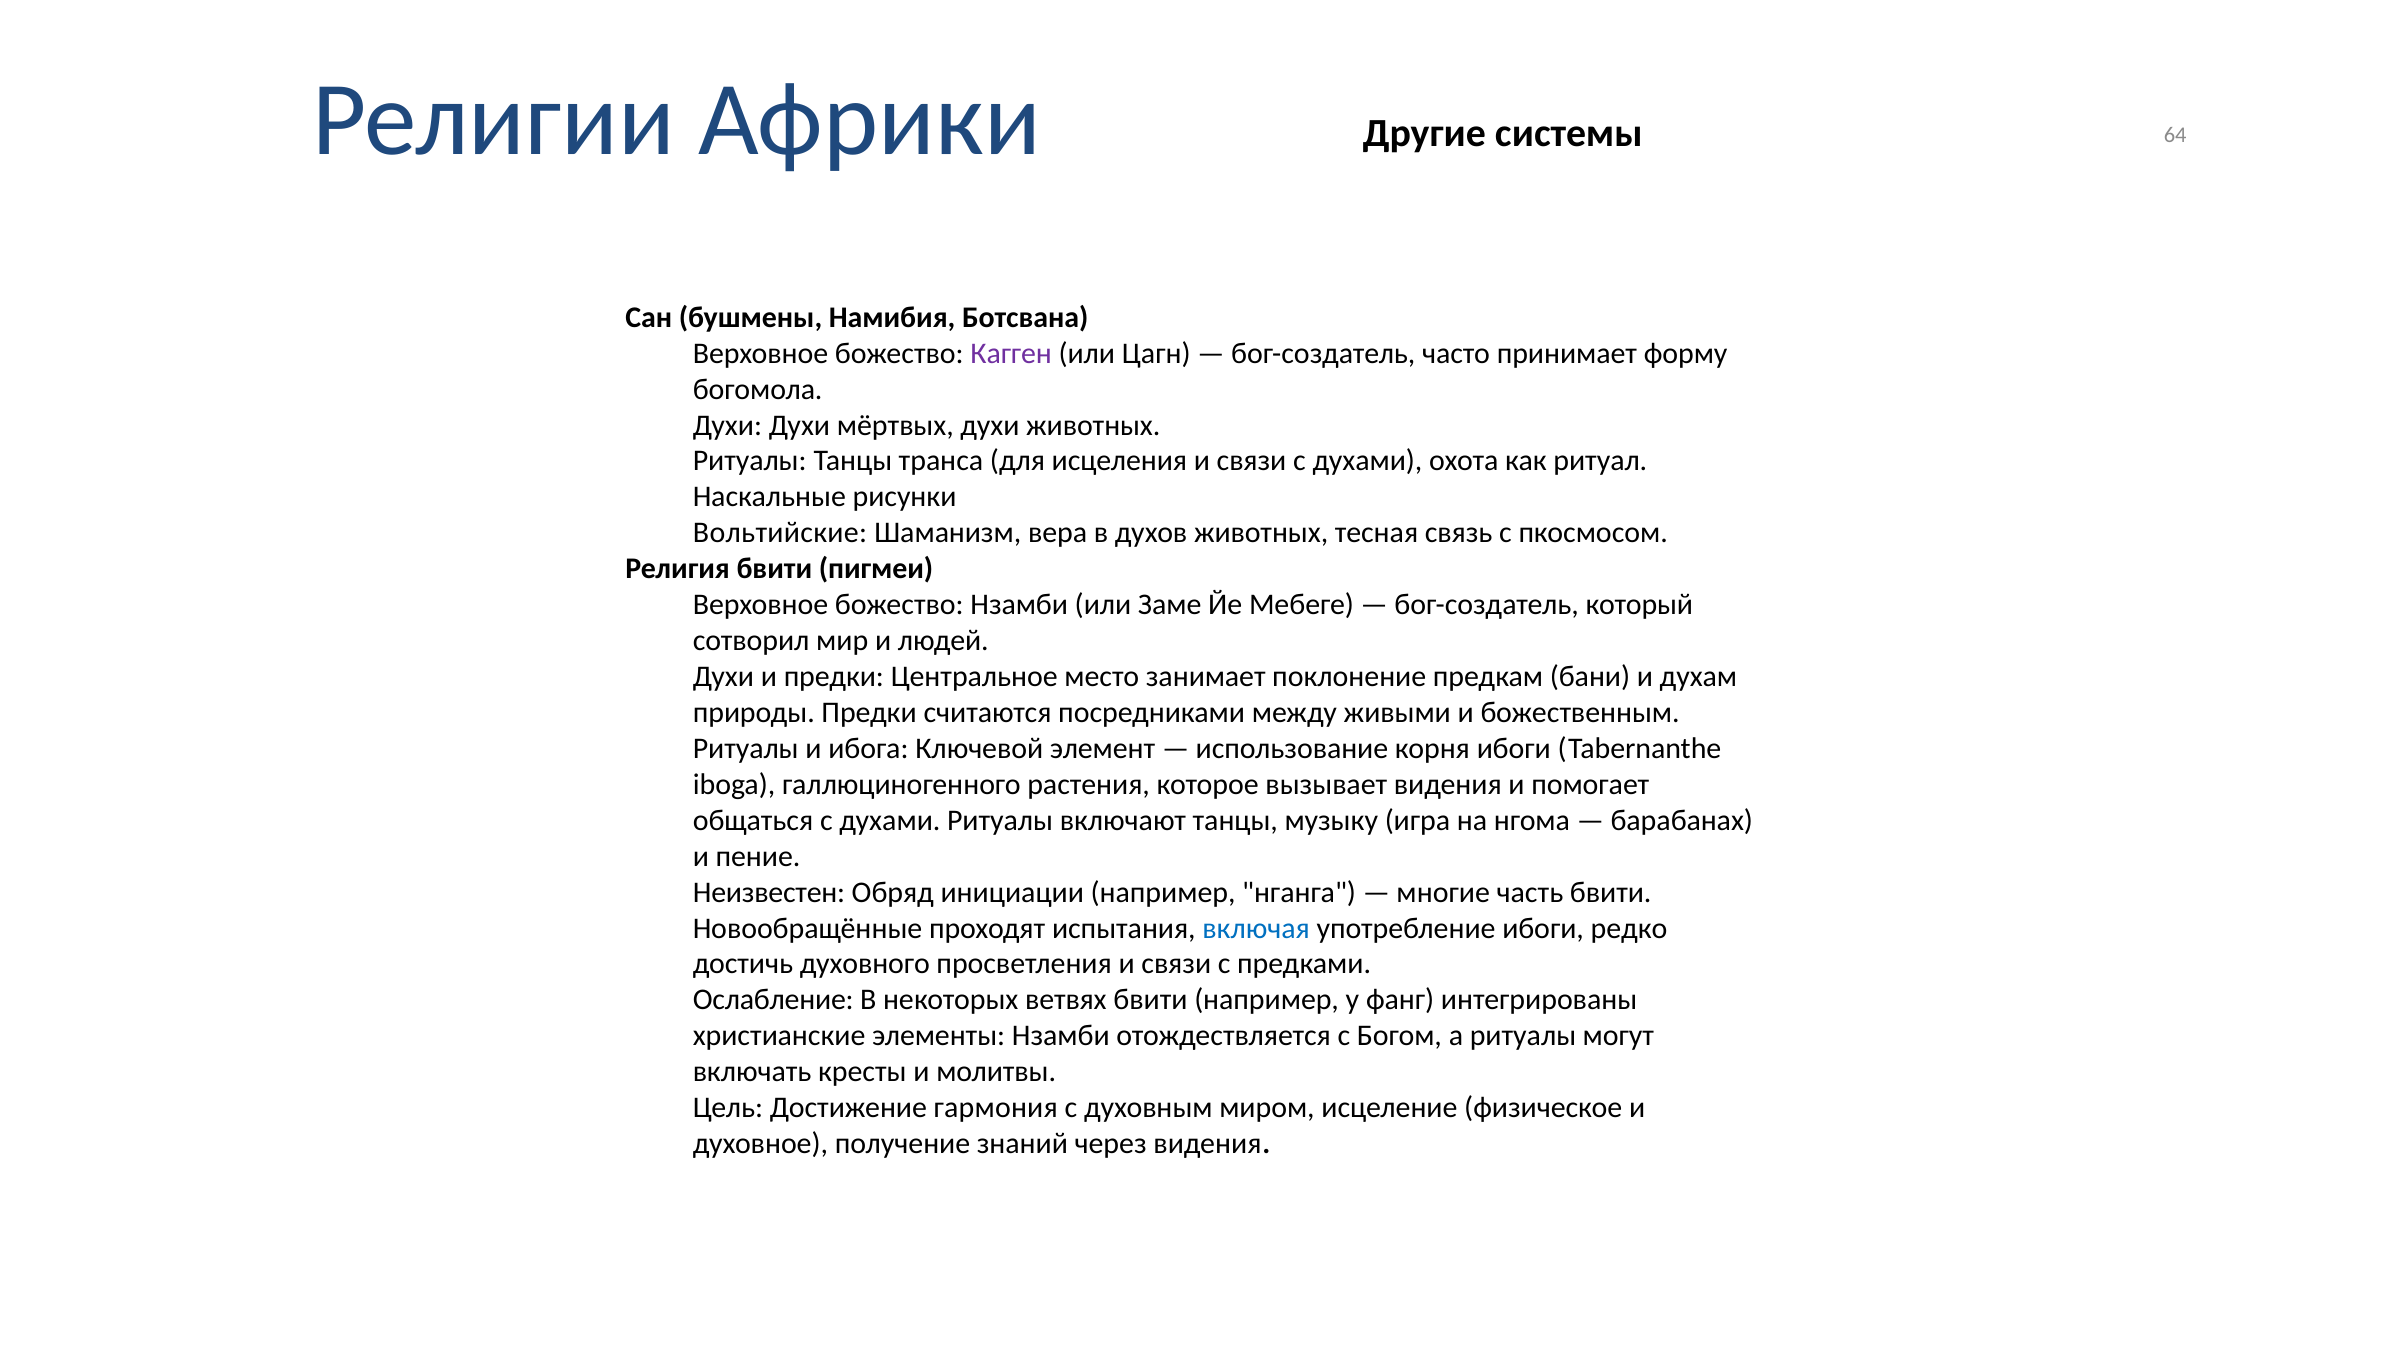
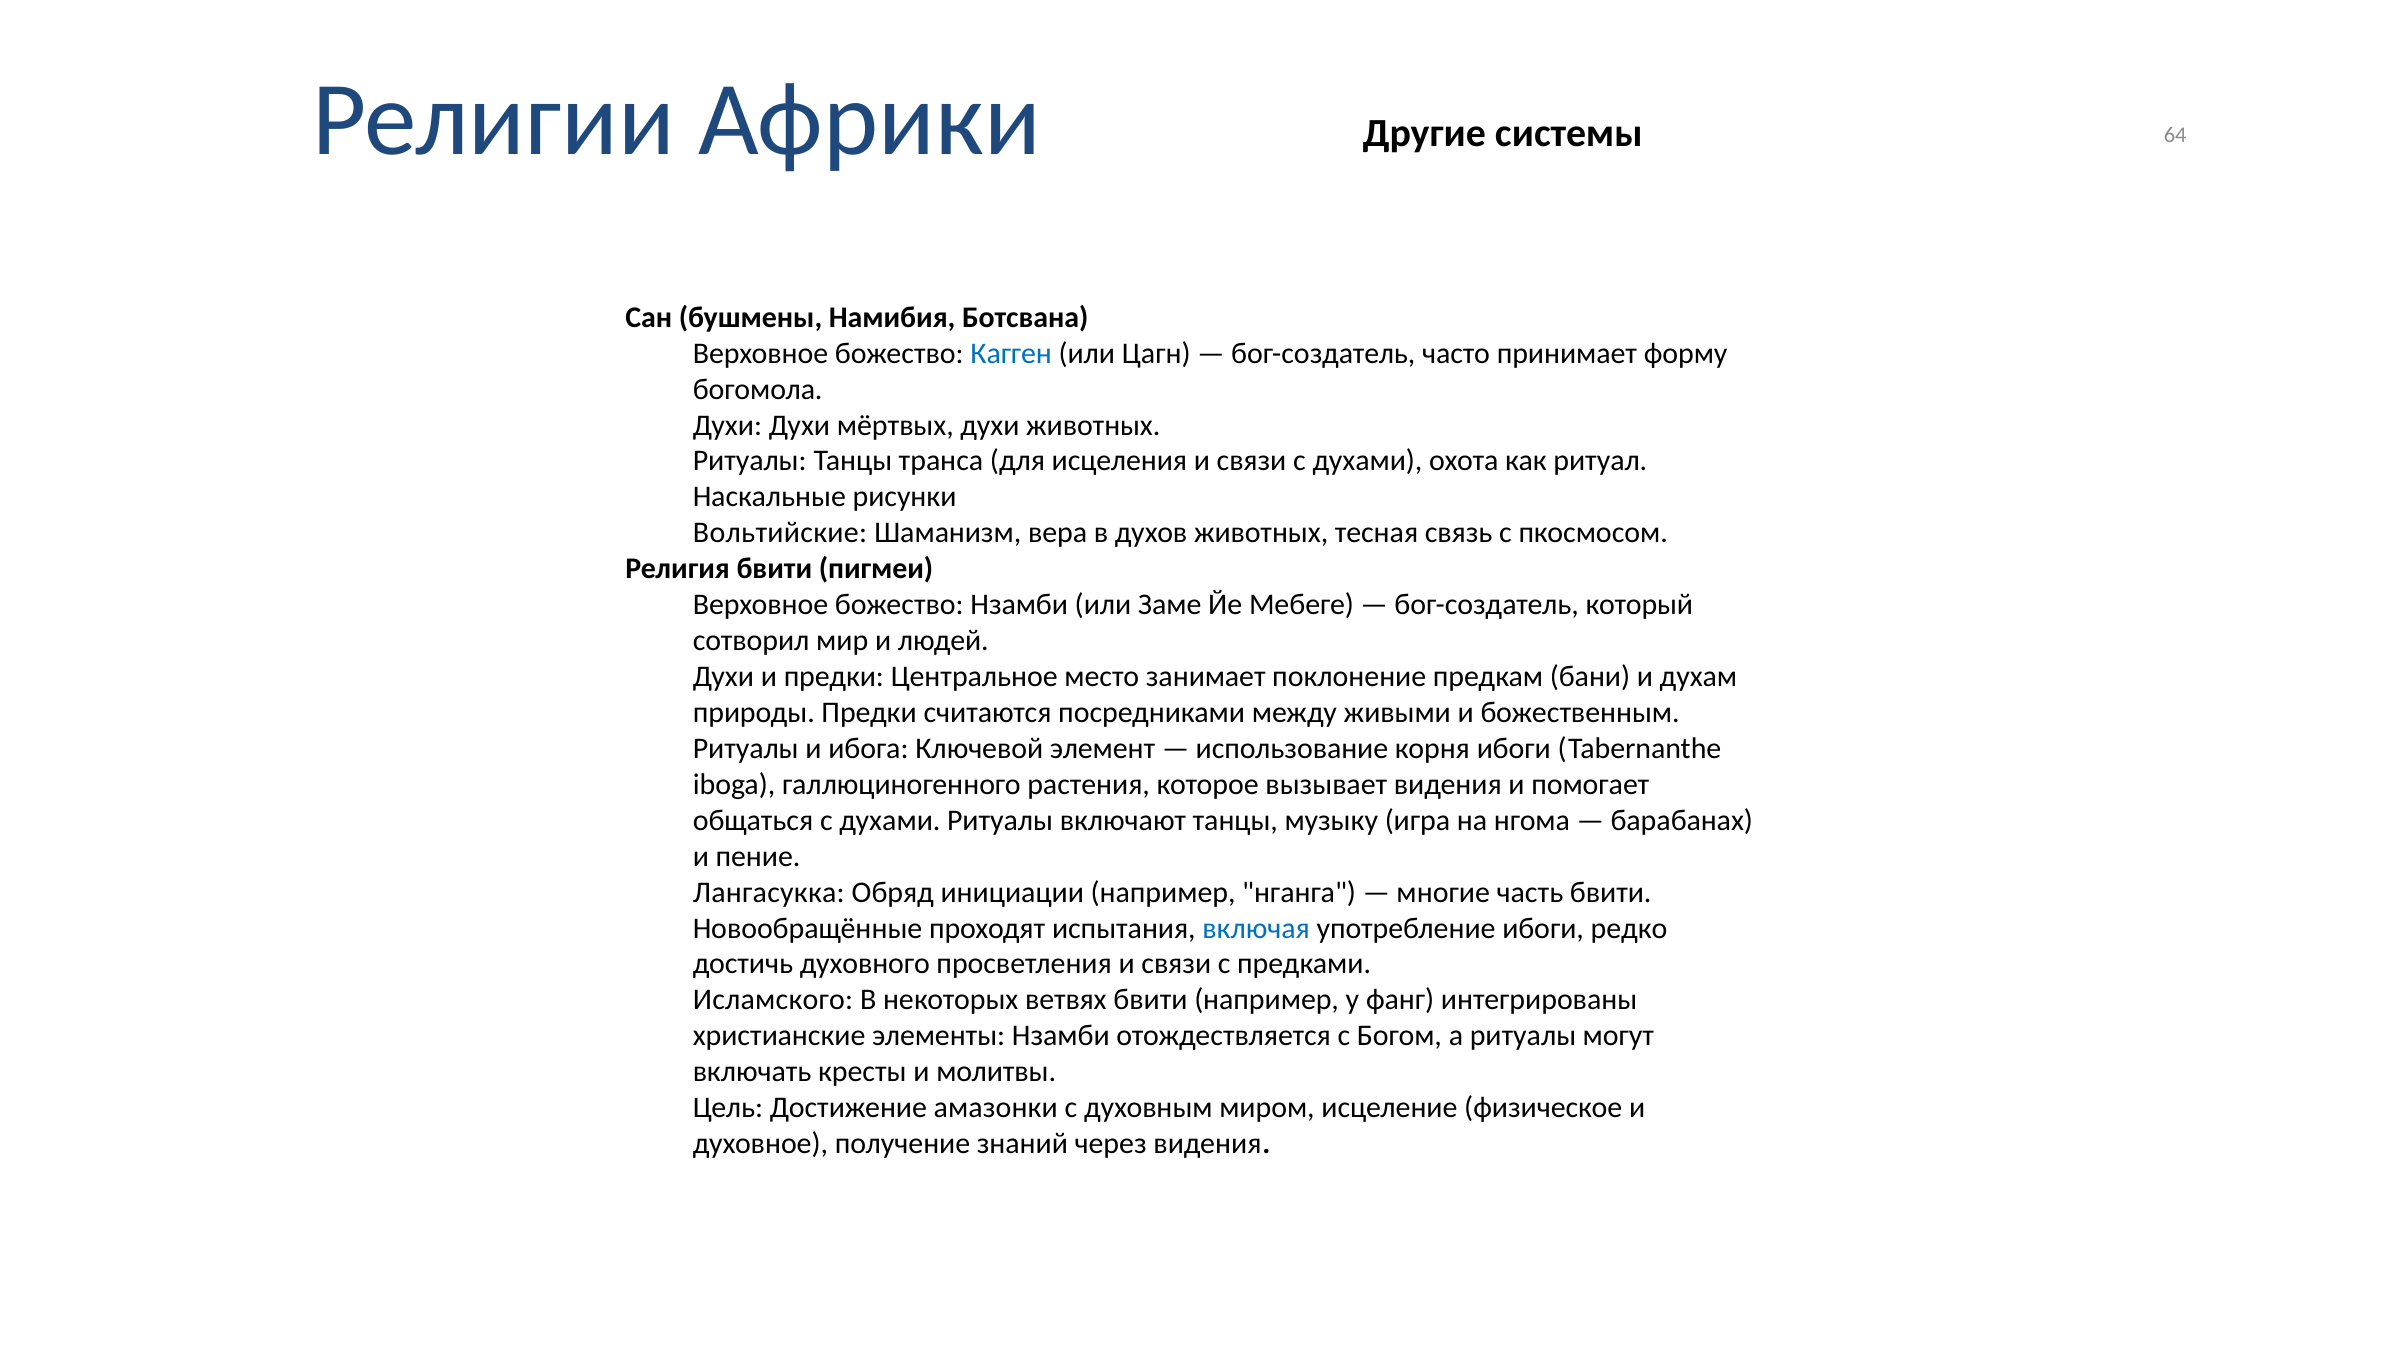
Кагген colour: purple -> blue (1011, 353)
Неизвестен: Неизвестен -> Лангасукка (769, 892)
Ослабление: Ослабление -> Исламского (773, 1000)
гармония: гармония -> амазонки (996, 1108)
